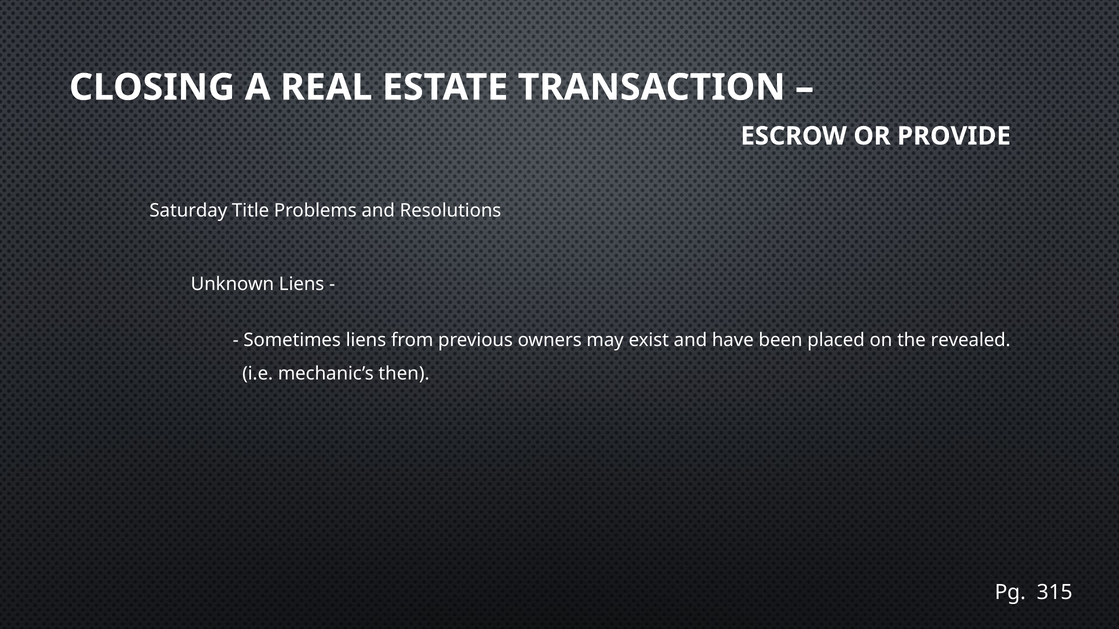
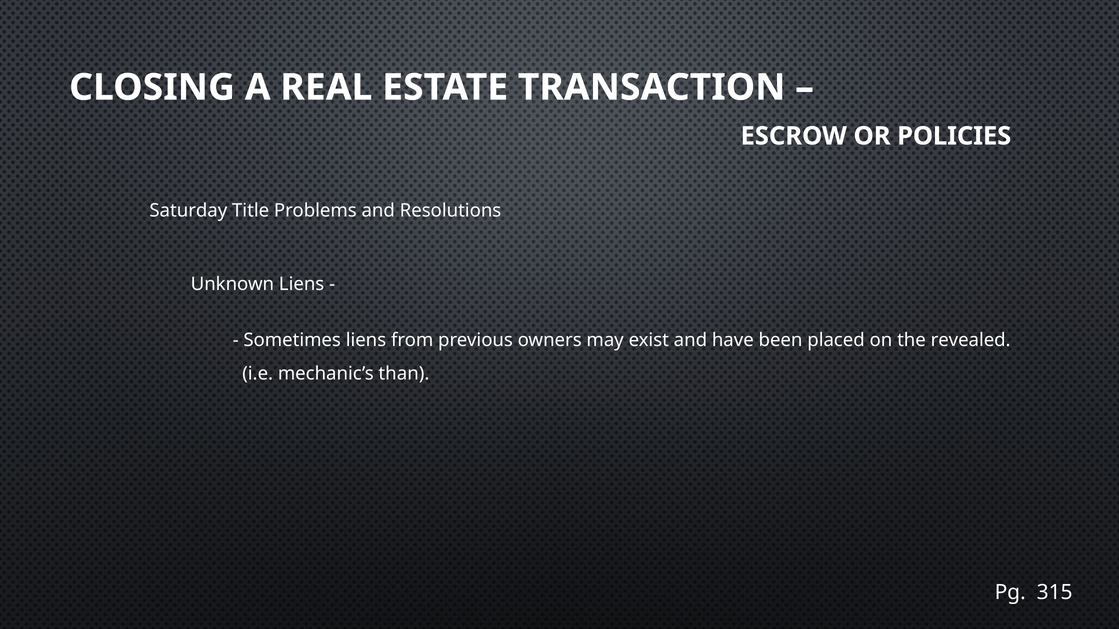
PROVIDE: PROVIDE -> POLICIES (954, 136)
then: then -> than (404, 374)
